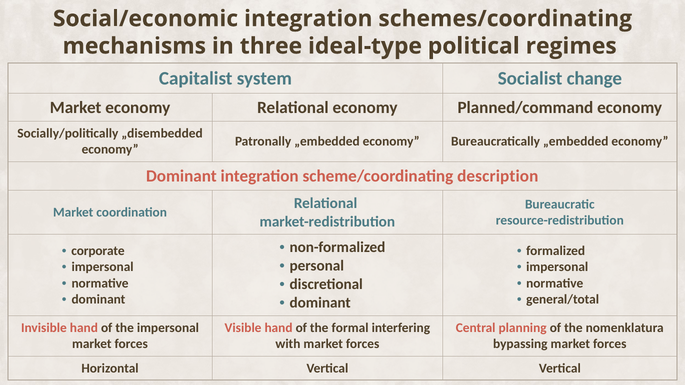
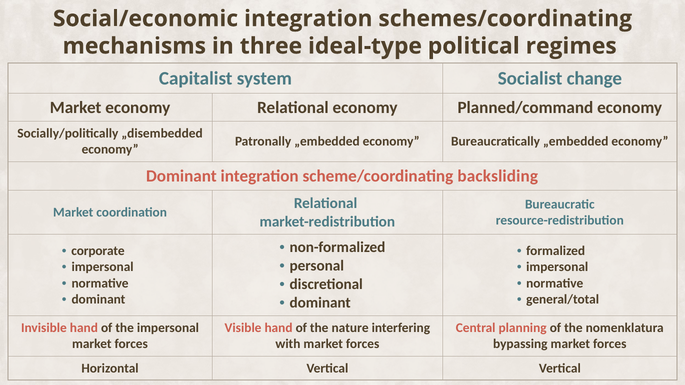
description: description -> backsliding (498, 176)
formal: formal -> nature (350, 328)
